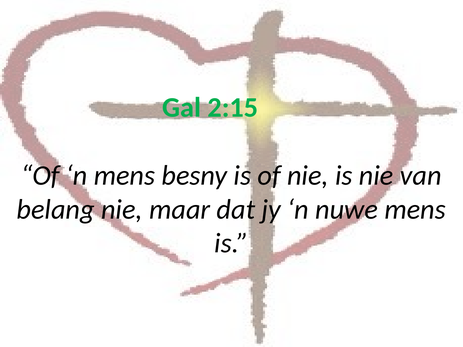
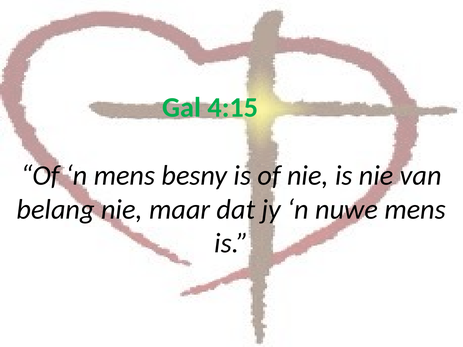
2:15: 2:15 -> 4:15 (233, 108)
